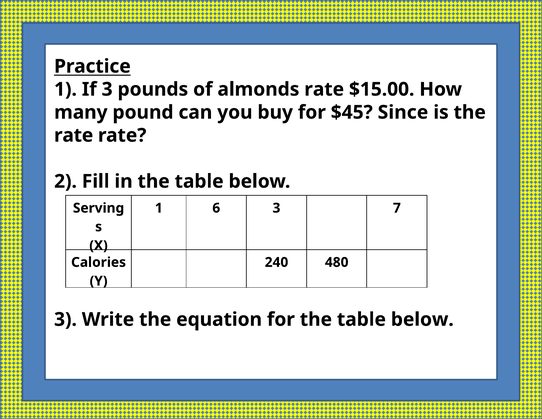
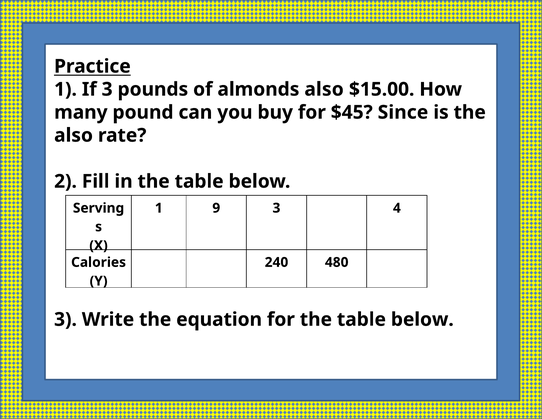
almonds rate: rate -> also (324, 89)
rate: rate -> also (74, 135)
6: 6 -> 9 (216, 208)
7: 7 -> 4 (397, 208)
